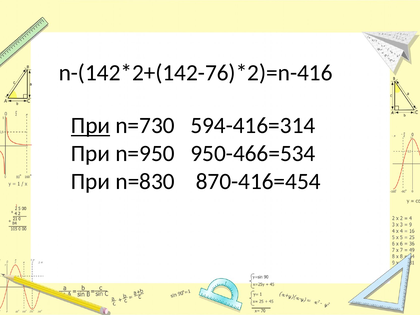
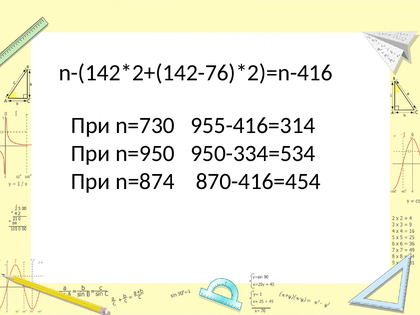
При underline: present -> none (91, 126)
594-416=314: 594-416=314 -> 955-416=314 (253, 126)
950-466=534: 950-466=534 -> 950-334=534 (253, 154)
n=830: n=830 -> n=874 (145, 182)
